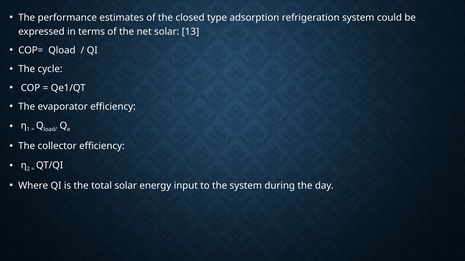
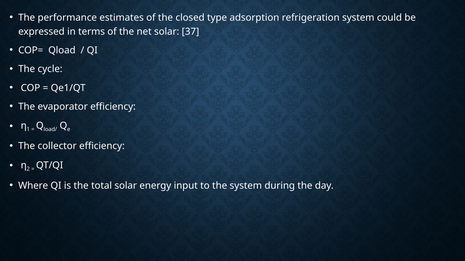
13: 13 -> 37 (190, 32)
